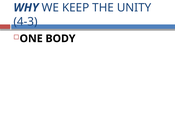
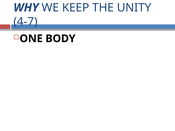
4-3: 4-3 -> 4-7 (25, 22)
